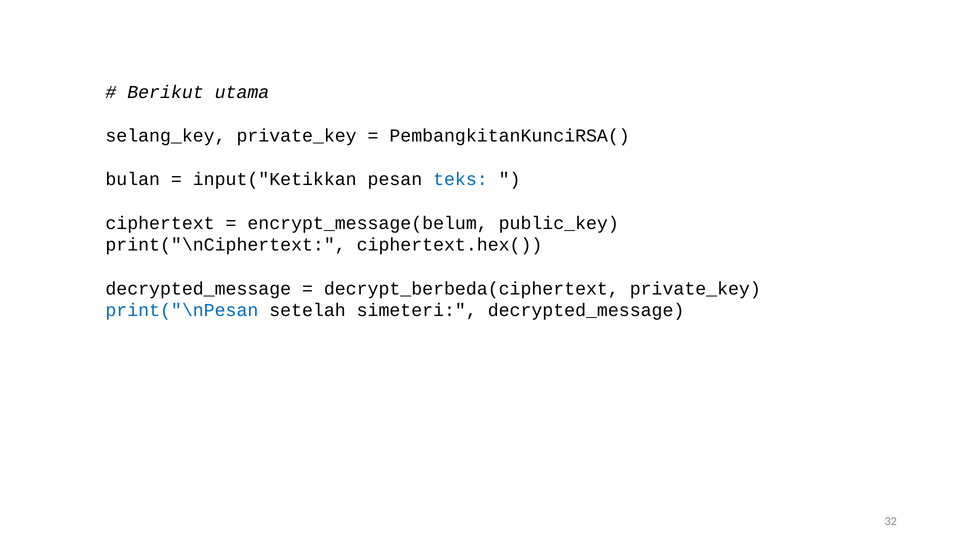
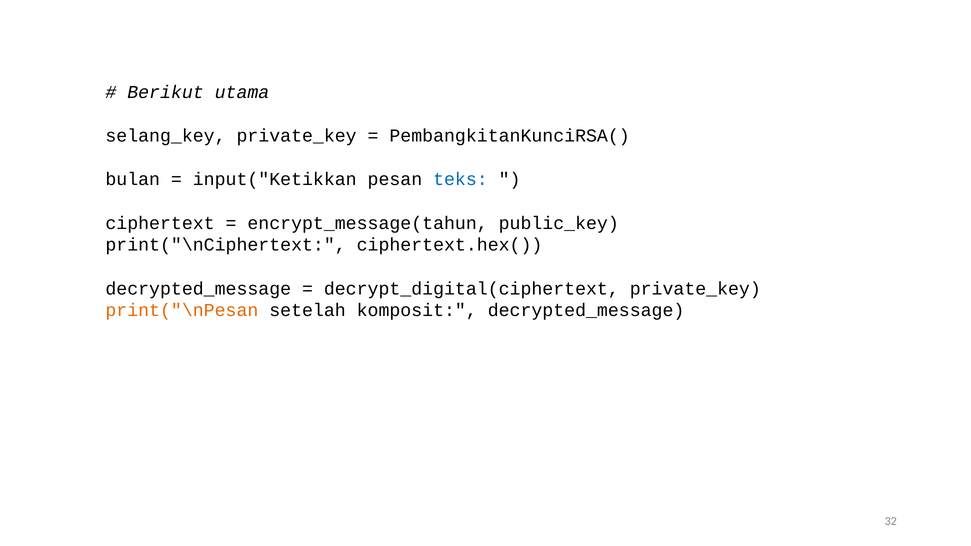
encrypt_message(belum: encrypt_message(belum -> encrypt_message(tahun (368, 223)
decrypt_berbeda(ciphertext: decrypt_berbeda(ciphertext -> decrypt_digital(ciphertext (471, 289)
print("\nPesan colour: blue -> orange (182, 311)
simeteri: simeteri -> komposit (417, 311)
